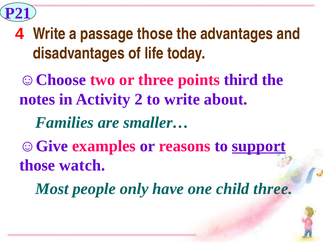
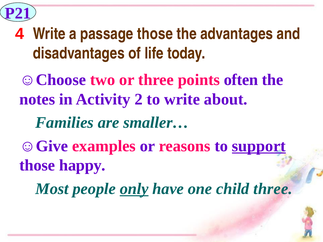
third: third -> often (241, 80)
watch: watch -> happy (82, 166)
only underline: none -> present (134, 189)
